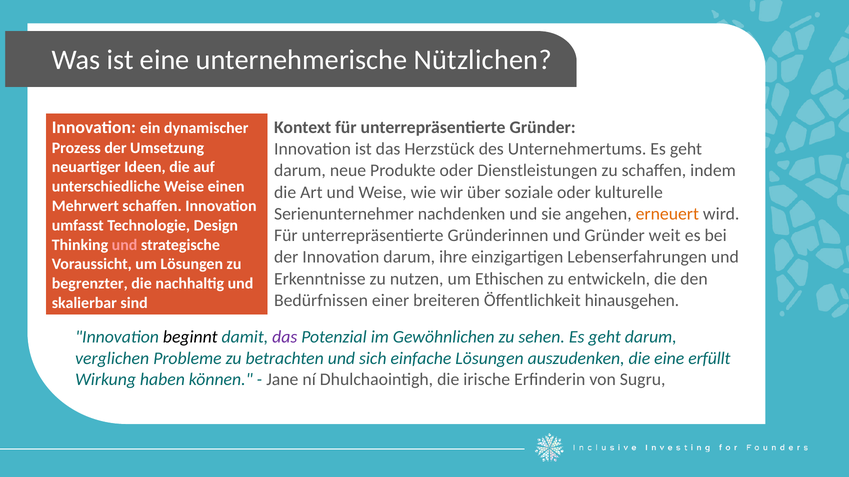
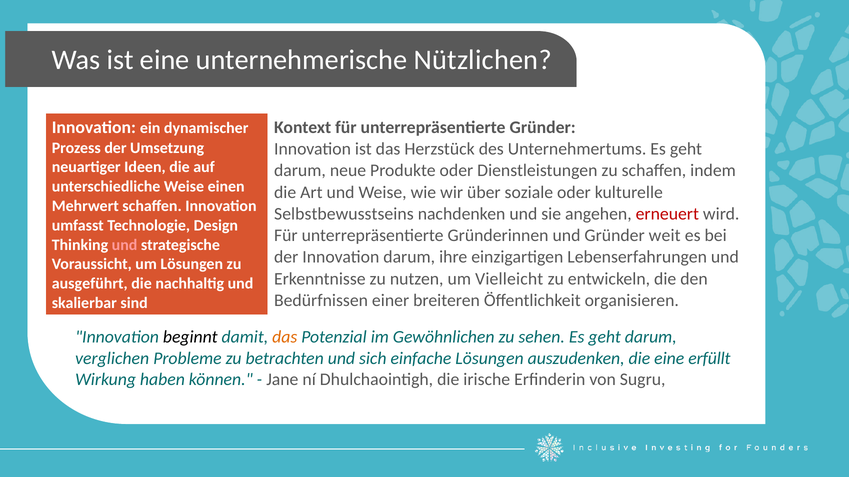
Serienunternehmer: Serienunternehmer -> Selbstbewusstseins (344, 214)
erneuert colour: orange -> red (667, 214)
Ethischen: Ethischen -> Vielleicht (509, 279)
begrenzter: begrenzter -> ausgeführt (90, 284)
hinausgehen: hinausgehen -> organisieren (632, 301)
das colour: purple -> orange (285, 338)
